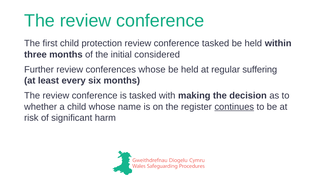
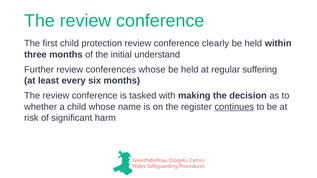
conference tasked: tasked -> clearly (216, 43)
considered: considered -> understand (157, 55)
